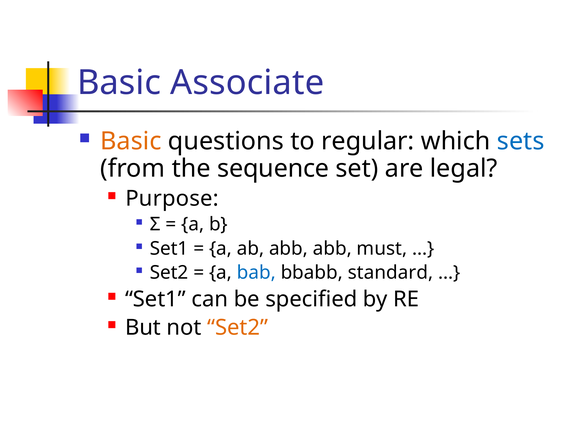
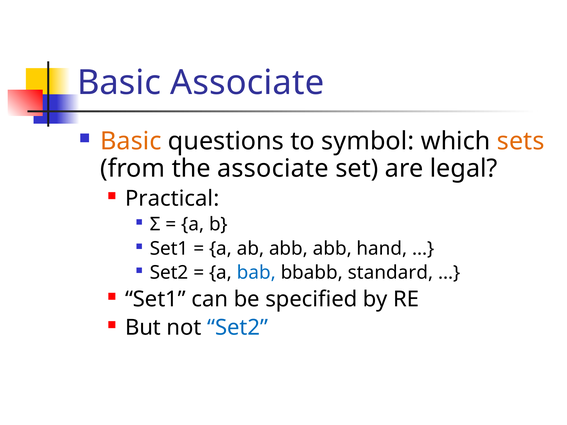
regular: regular -> symbol (368, 141)
sets colour: blue -> orange (521, 141)
the sequence: sequence -> associate (273, 169)
Purpose: Purpose -> Practical (172, 199)
must: must -> hand (382, 249)
Set2 colour: orange -> blue (238, 328)
